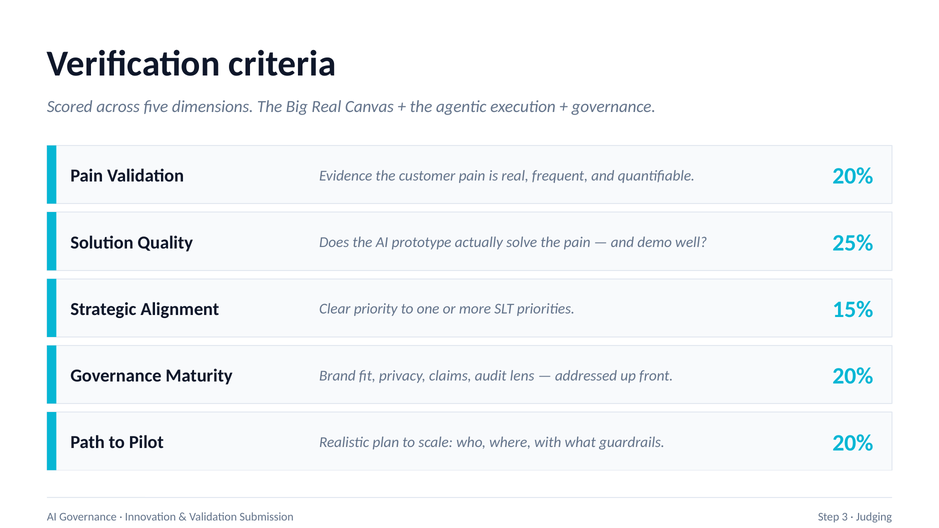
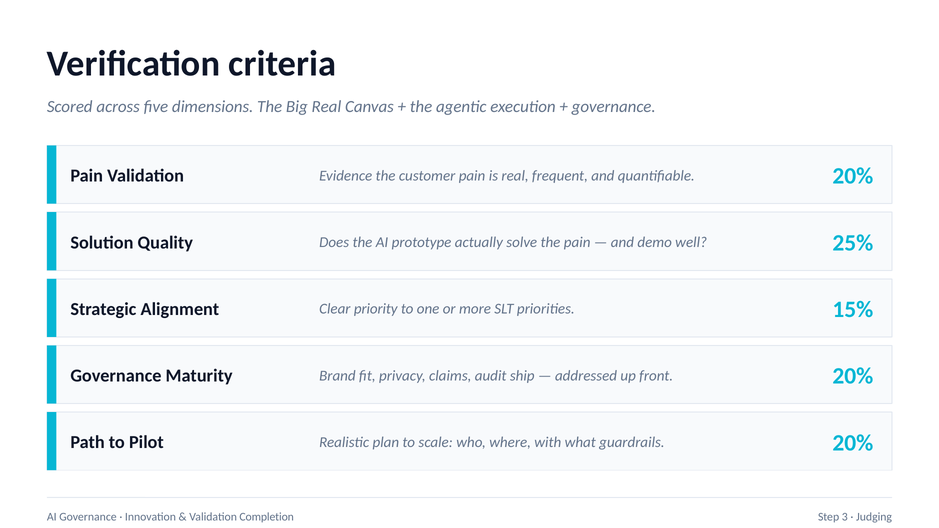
lens: lens -> ship (522, 376)
Submission: Submission -> Completion (267, 517)
